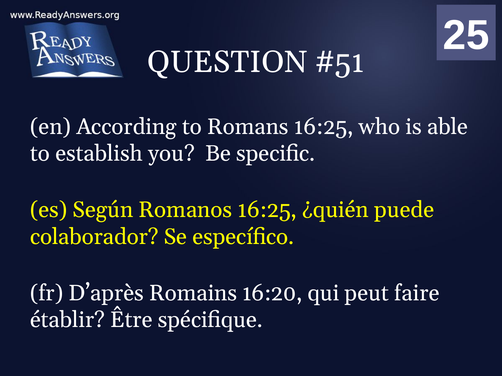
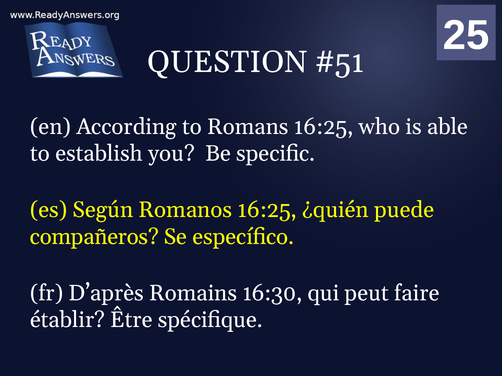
colaborador: colaborador -> compañeros (94, 237)
16:20: 16:20 -> 16:30 (272, 294)
